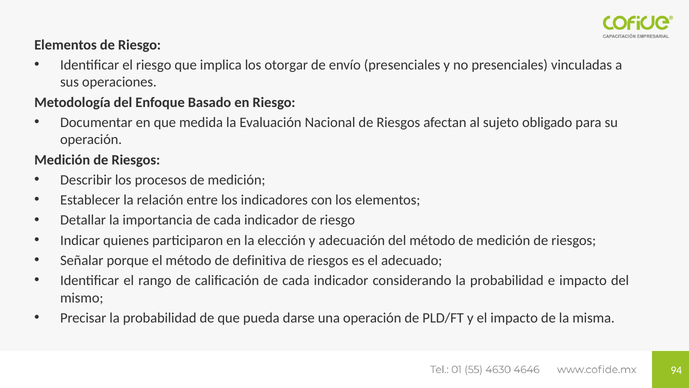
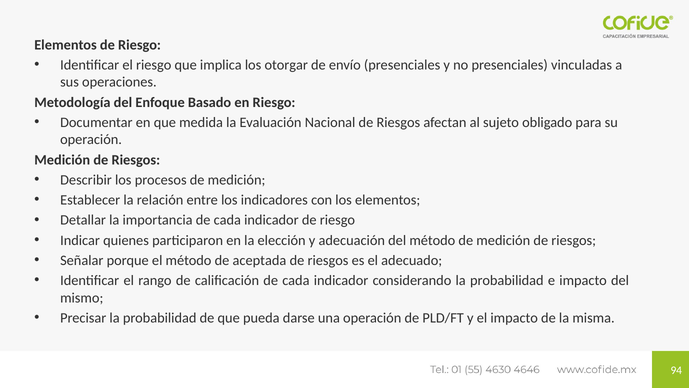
definitiva: definitiva -> aceptada (259, 260)
